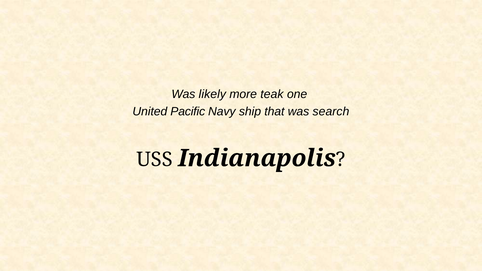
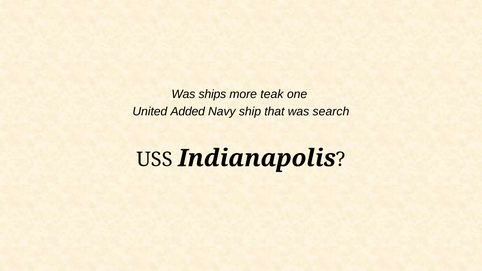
likely: likely -> ships (212, 94)
Pacific: Pacific -> Added (188, 112)
